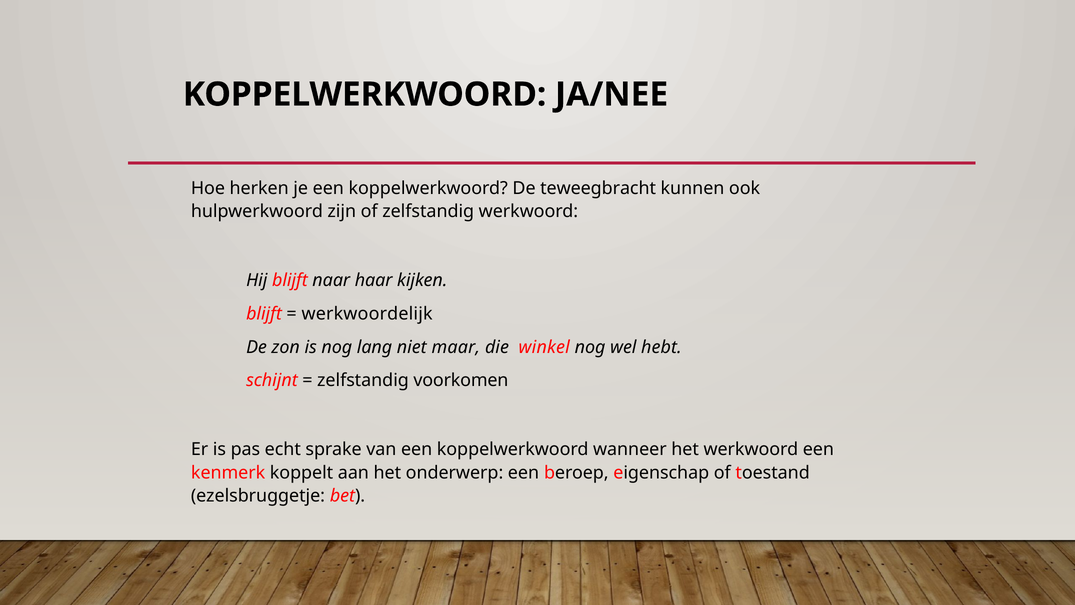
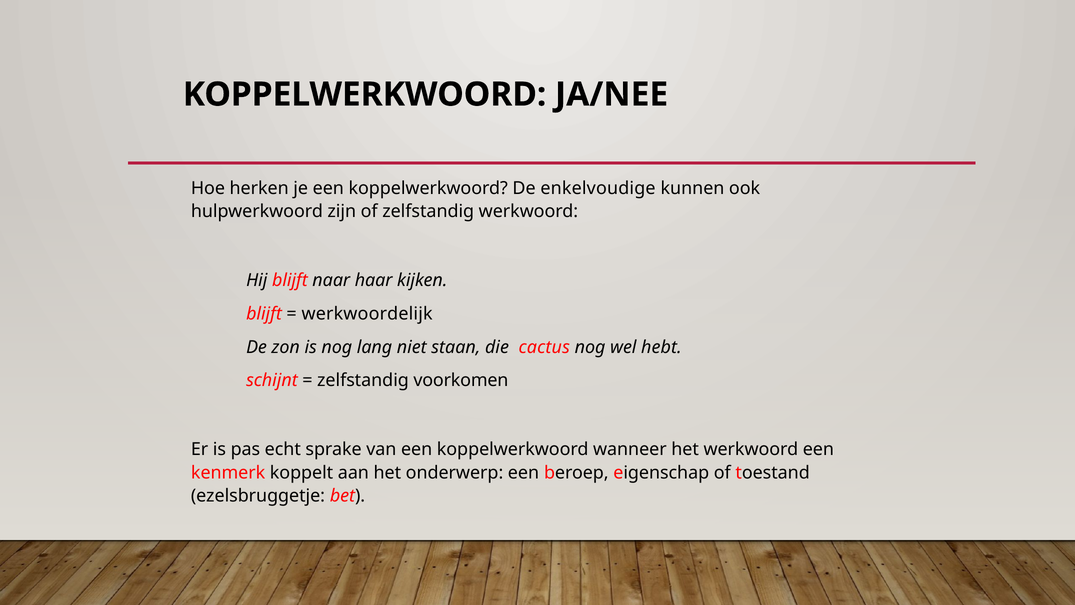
teweegbracht: teweegbracht -> enkelvoudige (598, 188)
maar: maar -> staan (456, 347)
winkel: winkel -> cactus (544, 347)
